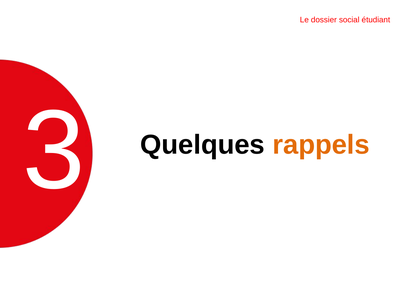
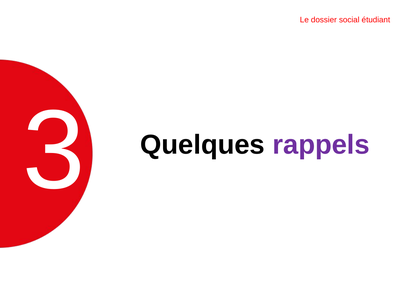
rappels colour: orange -> purple (321, 145)
